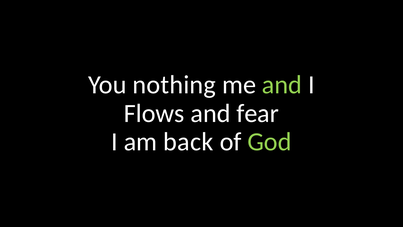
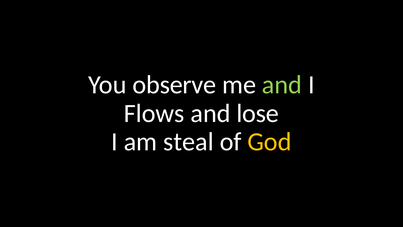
nothing: nothing -> observe (174, 85)
fear: fear -> lose (258, 113)
back: back -> steal (188, 142)
God colour: light green -> yellow (270, 142)
